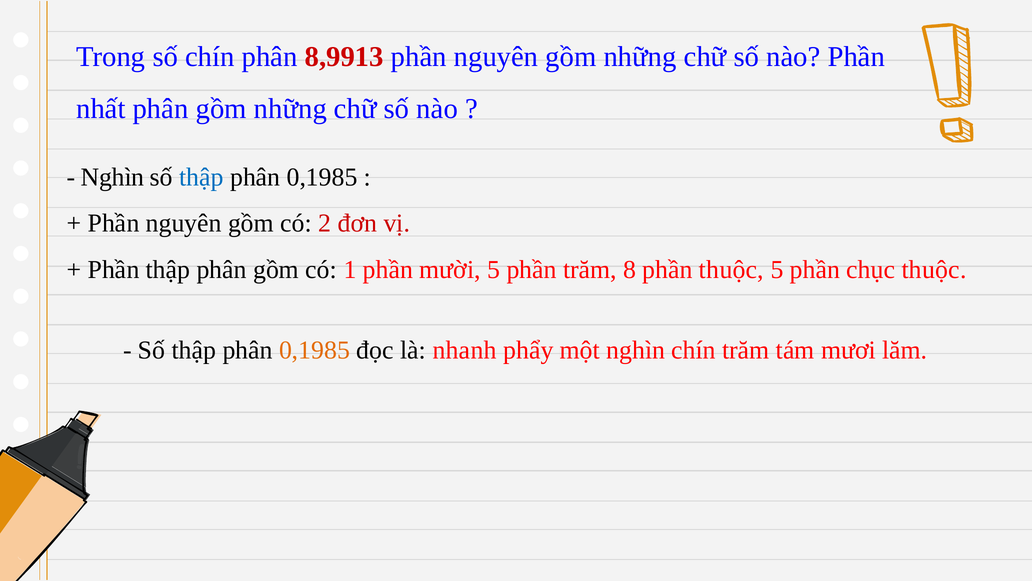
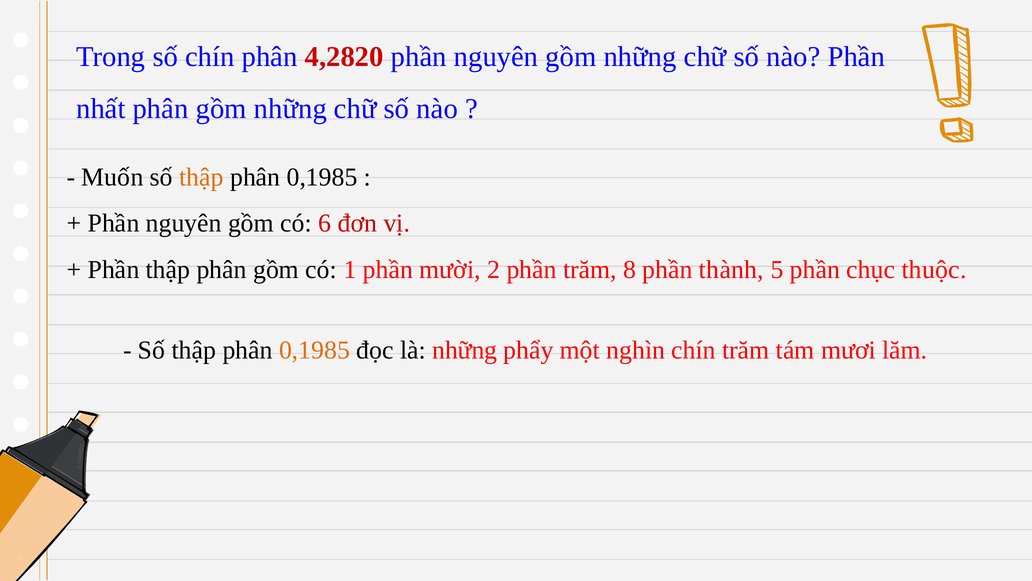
8,9913: 8,9913 -> 4,2820 (344, 57)
Nghìn: Nghìn -> Muốn (112, 177)
thập colour: blue -> orange (201, 177)
2: 2 -> 6 (325, 223)
mười 5: 5 -> 2 (494, 270)
phần thuộc: thuộc -> thành (731, 270)
là nhanh: nhanh -> những (465, 350)
